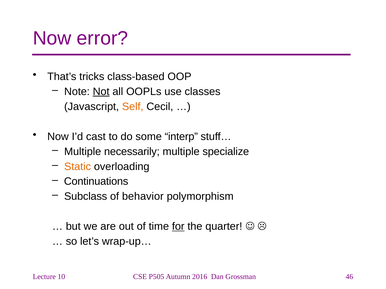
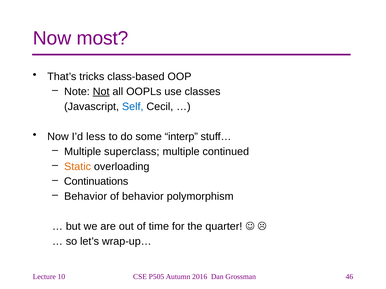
error: error -> most (103, 38)
Self colour: orange -> blue (133, 107)
cast: cast -> less (96, 137)
necessarily: necessarily -> superclass (132, 152)
specialize: specialize -> continued (226, 152)
Subclass: Subclass -> Behavior (86, 197)
for underline: present -> none (178, 227)
